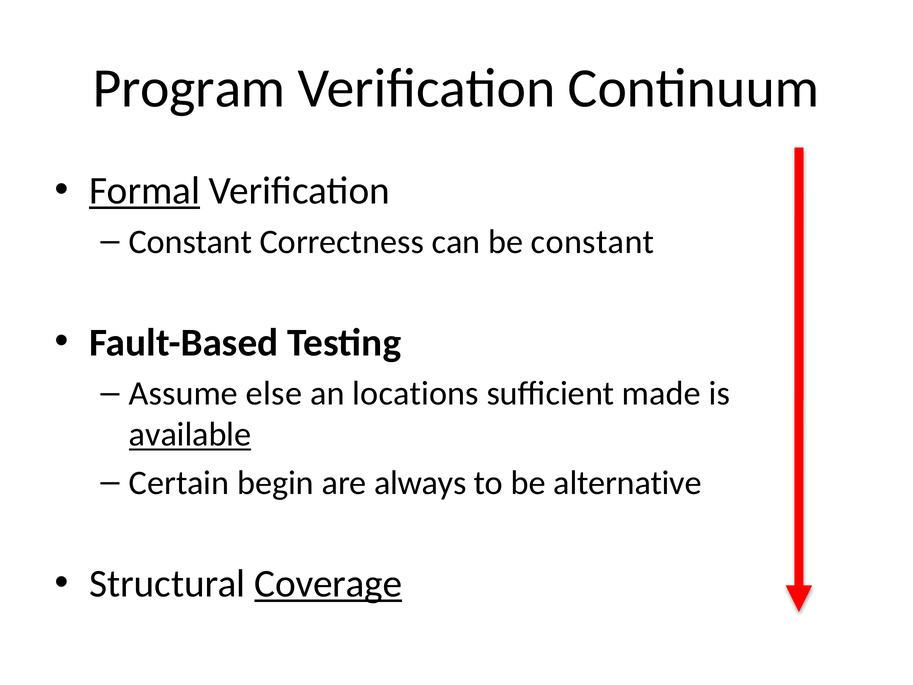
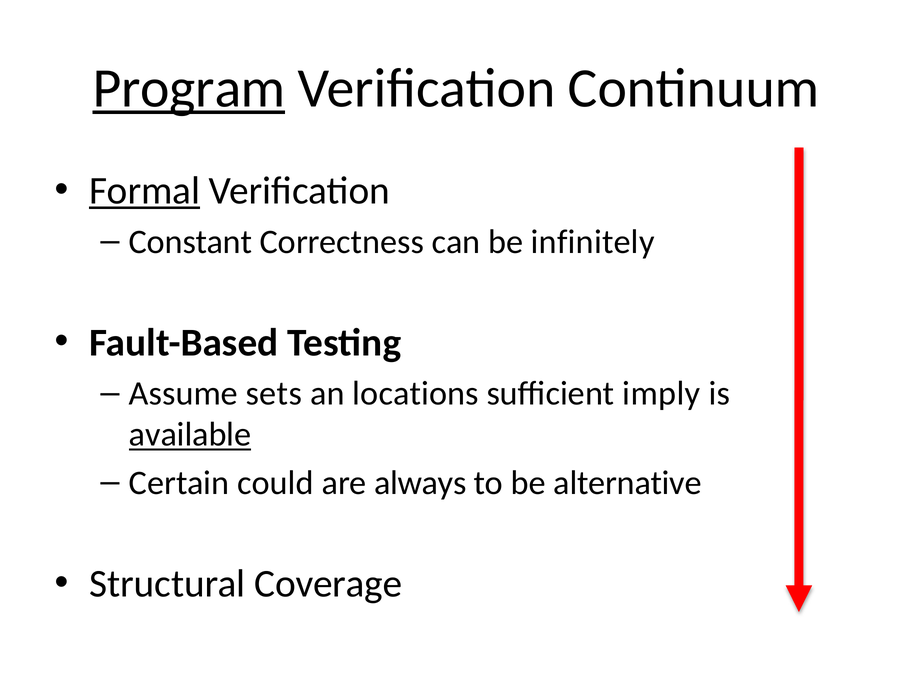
Program underline: none -> present (189, 88)
be constant: constant -> infinitely (593, 242)
else: else -> sets (274, 393)
made: made -> imply (661, 393)
begin: begin -> could (275, 483)
Coverage underline: present -> none (328, 584)
